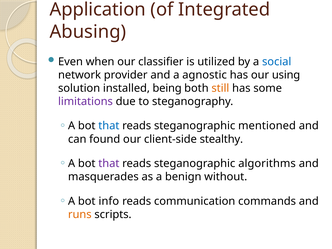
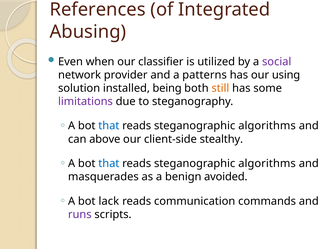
Application: Application -> References (98, 10)
social colour: blue -> purple (277, 62)
agnostic: agnostic -> patterns (205, 75)
mentioned: mentioned -> algorithms (267, 126)
found: found -> above (105, 139)
that colour: purple -> blue (109, 163)
without: without -> avoided (226, 177)
info: info -> lack (109, 201)
runs colour: orange -> purple (80, 214)
